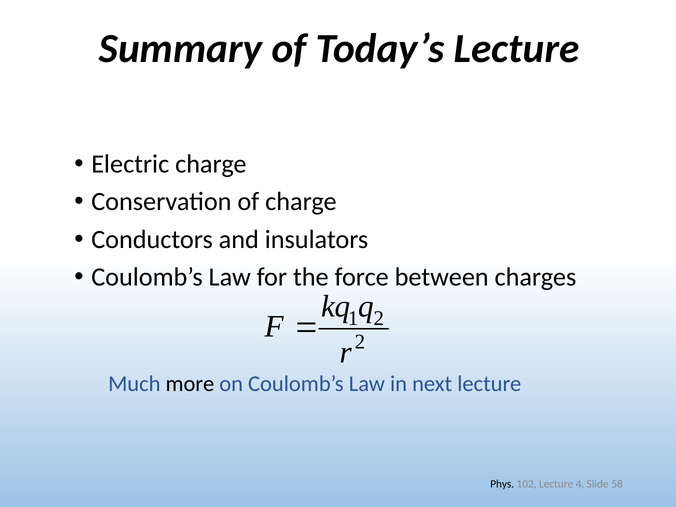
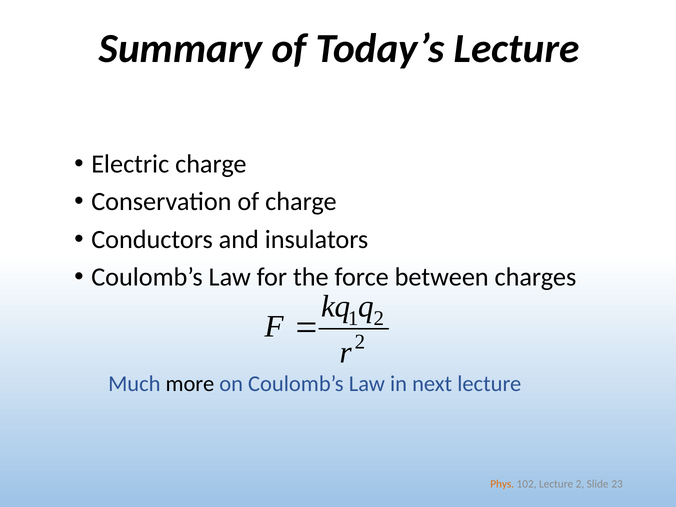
Phys colour: black -> orange (502, 484)
Lecture 4: 4 -> 2 (580, 484)
58: 58 -> 23 (617, 484)
